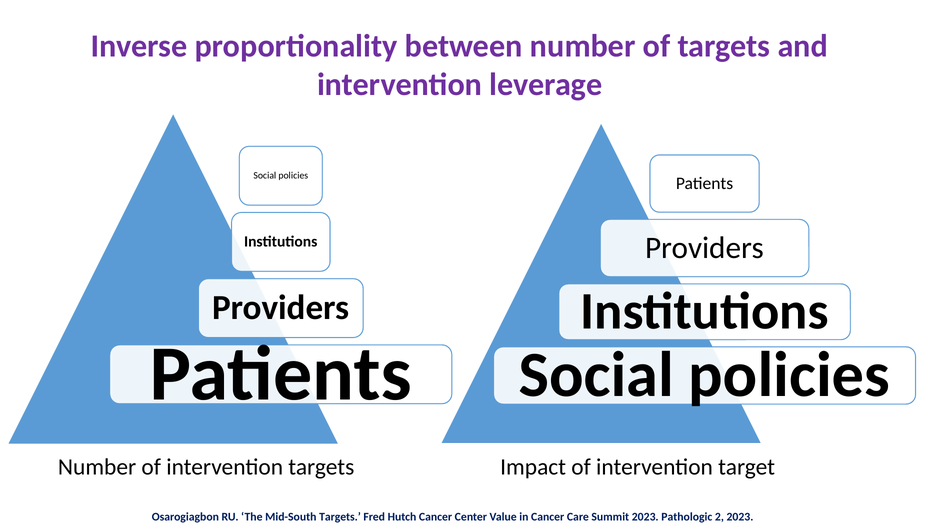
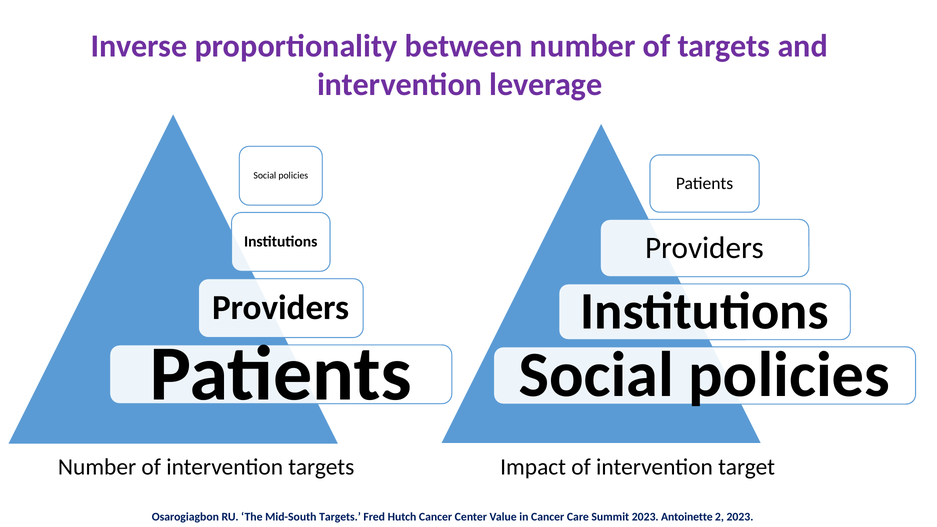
Pathologic: Pathologic -> Antoinette (687, 517)
